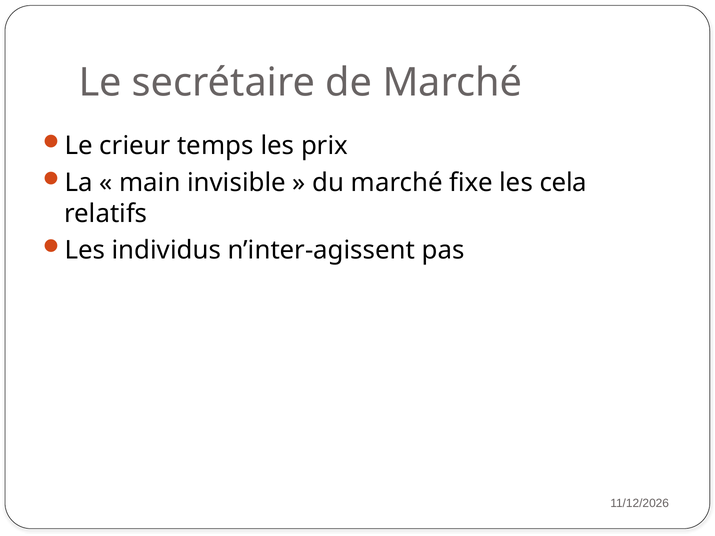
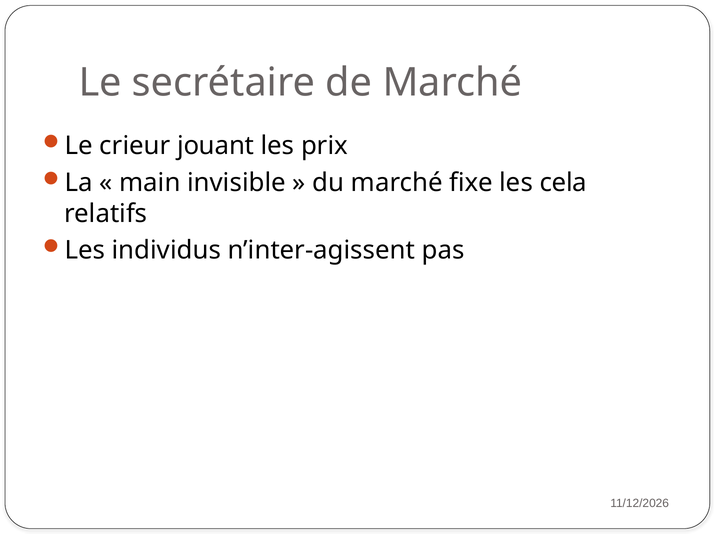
temps: temps -> jouant (216, 146)
